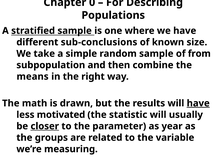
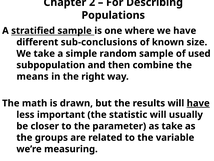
0: 0 -> 2 (92, 2)
from: from -> used (199, 53)
motivated: motivated -> important (61, 114)
closer underline: present -> none (45, 126)
as year: year -> take (172, 126)
